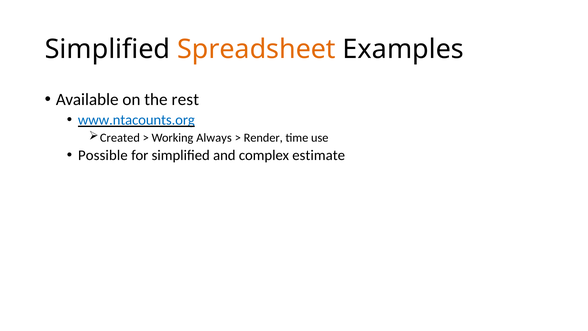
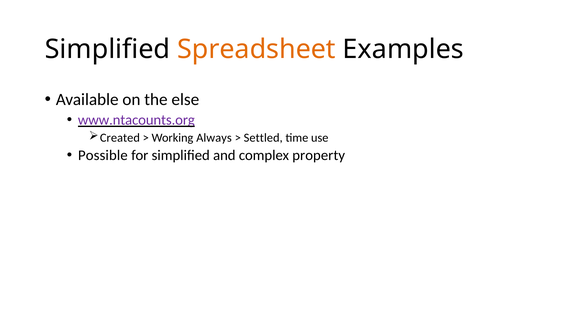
rest: rest -> else (185, 99)
www.ntacounts.org colour: blue -> purple (136, 120)
Render: Render -> Settled (263, 138)
estimate: estimate -> property (319, 155)
